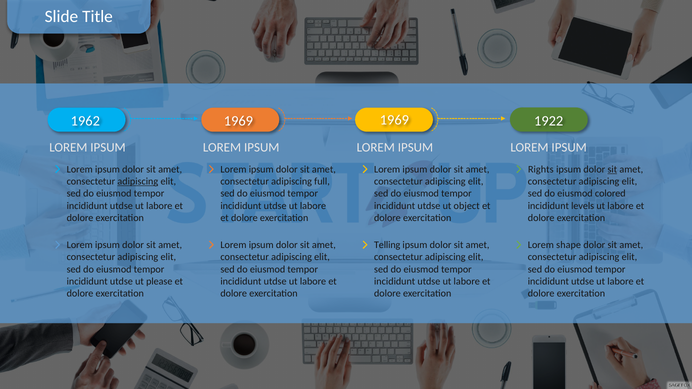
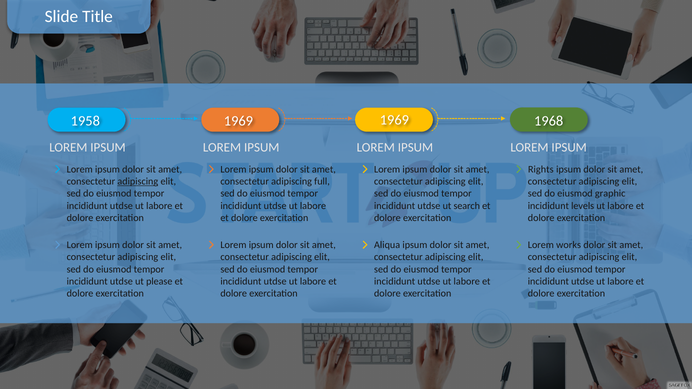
1962: 1962 -> 1958 (85, 121)
1922: 1922 -> 1968 (549, 121)
sit underline: present -> none (612, 170)
colored: colored -> graphic (610, 194)
object: object -> search (467, 206)
Telling: Telling -> Aliqua (387, 245)
shape: shape -> works (569, 245)
